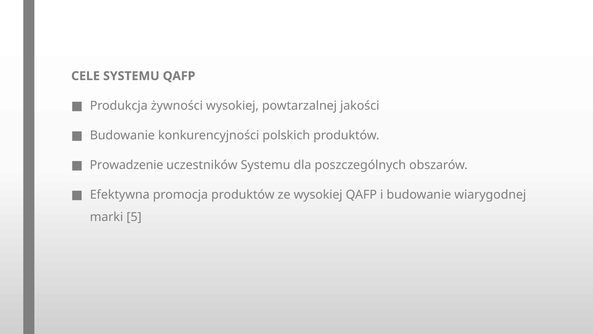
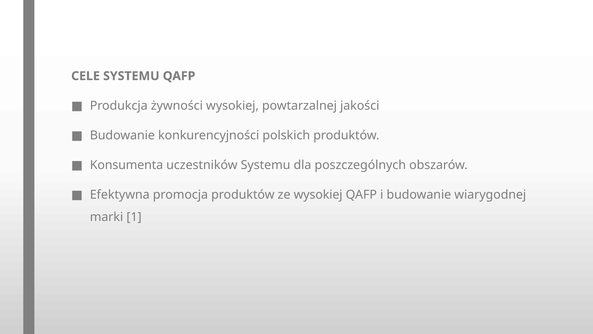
Prowadzenie: Prowadzenie -> Konsumenta (126, 165)
5: 5 -> 1 (134, 217)
